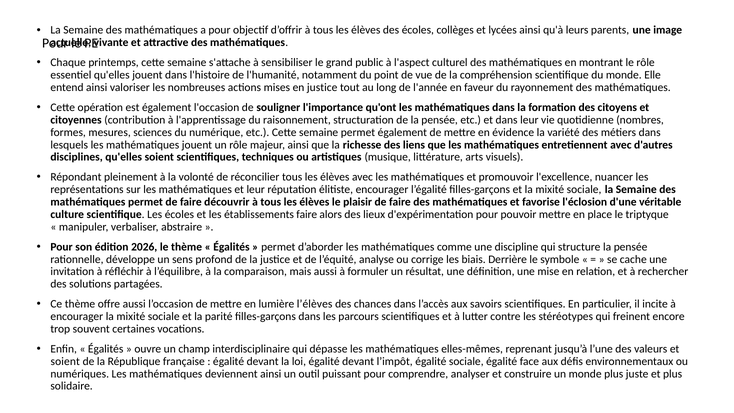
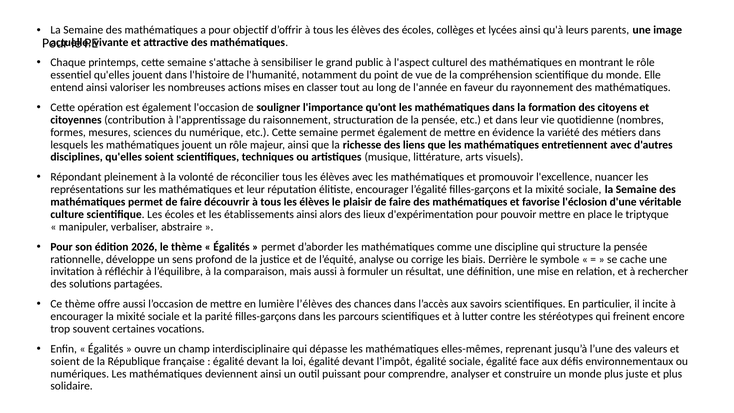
en justice: justice -> classer (322, 87)
établissements faire: faire -> ainsi (307, 214)
